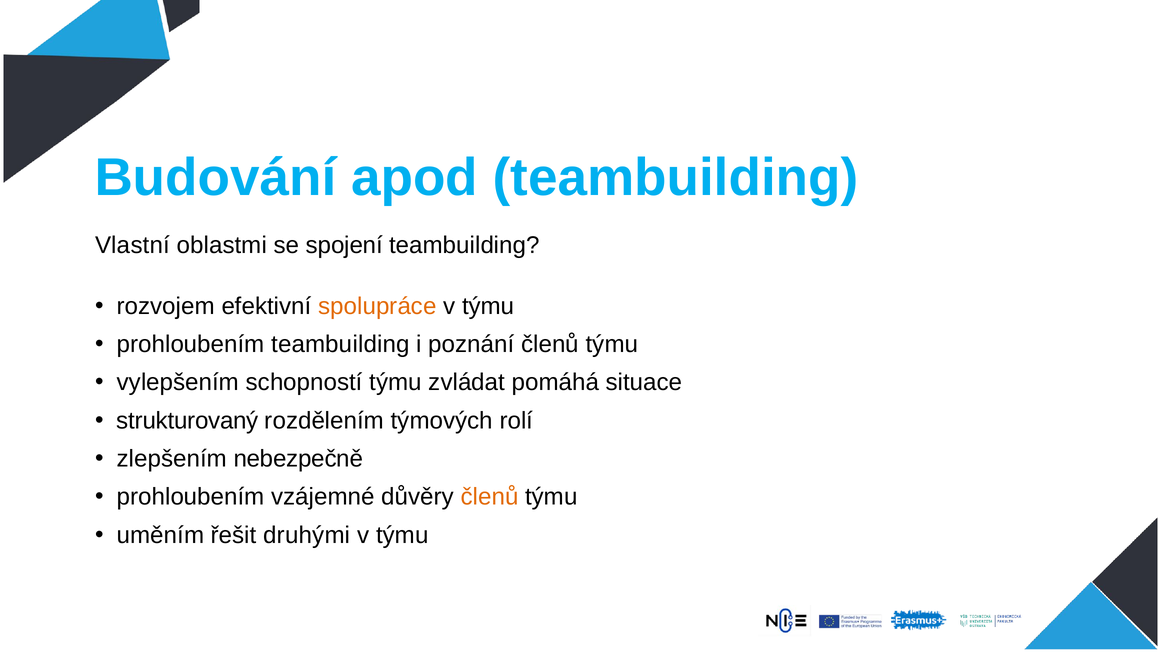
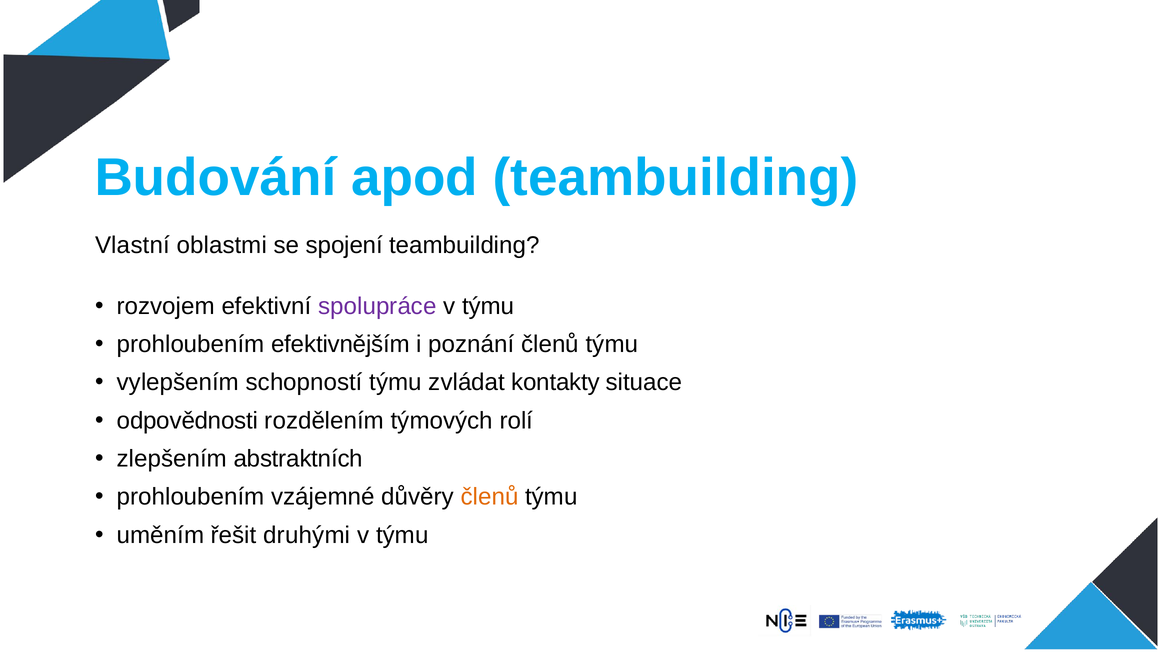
spolupráce colour: orange -> purple (377, 306)
prohloubením teambuilding: teambuilding -> efektivnějším (341, 344)
pomáhá: pomáhá -> kontakty (555, 382)
strukturovaný: strukturovaný -> odpovědnosti (187, 421)
nebezpečně: nebezpečně -> abstraktních (298, 459)
